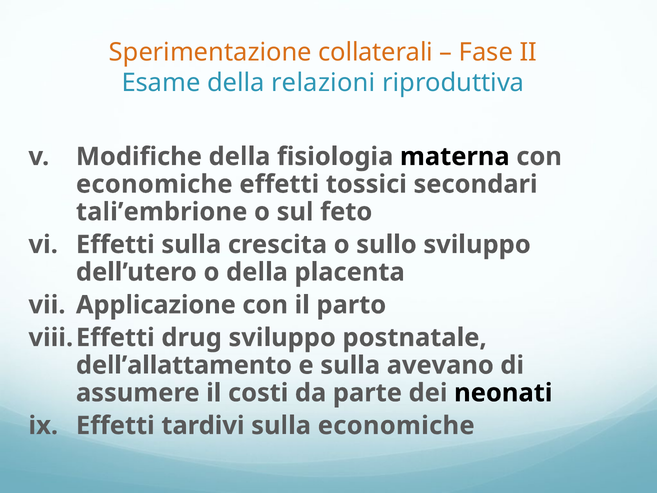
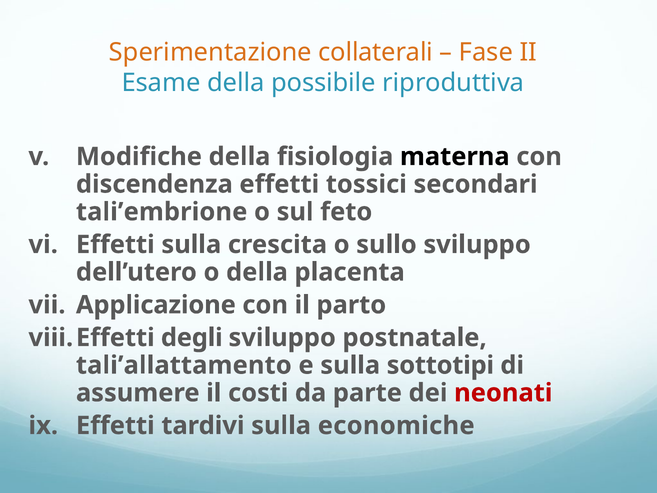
relazioni: relazioni -> possibile (324, 83)
economiche: economiche -> discendenza (154, 184)
drug: drug -> degli (192, 338)
dell’allattamento: dell’allattamento -> tali’allattamento (184, 365)
avevano: avevano -> sottotipi (440, 365)
neonati colour: black -> red (503, 393)
